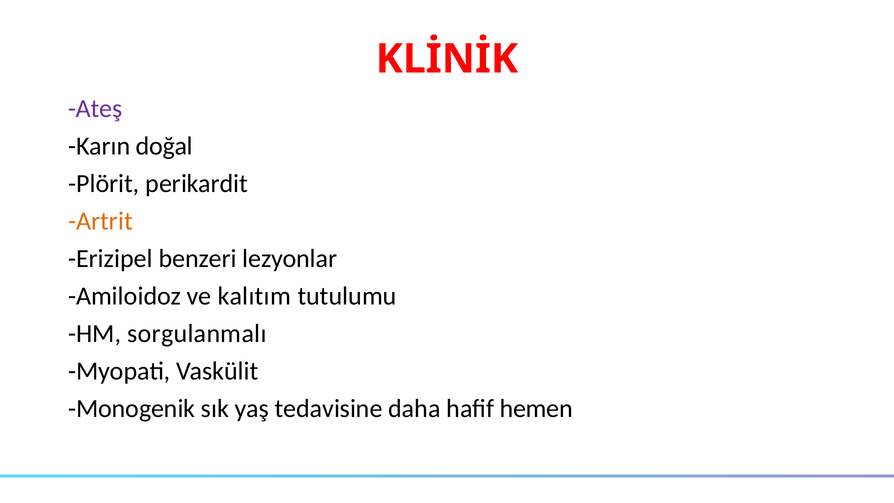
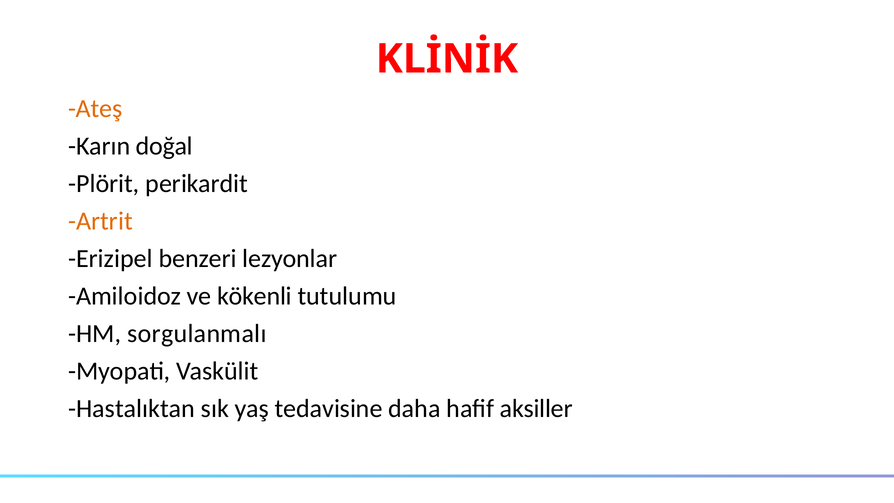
Ateş colour: purple -> orange (95, 109)
kalıtım: kalıtım -> kökenli (255, 296)
Monogenik: Monogenik -> Hastalıktan (132, 408)
hemen: hemen -> aksiller (536, 408)
